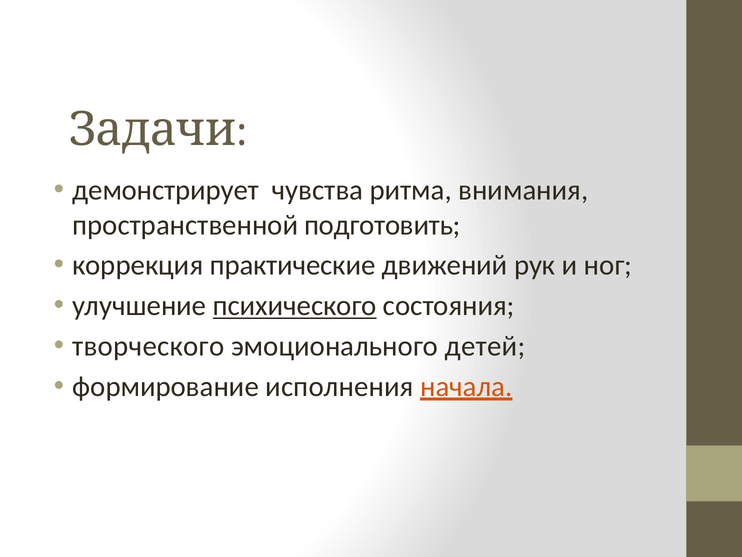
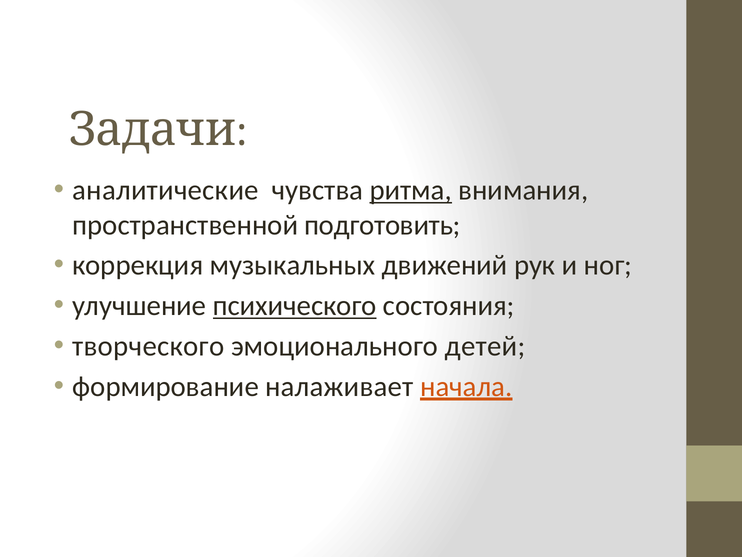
демонстрирует: демонстрирует -> аналитические (166, 190)
ритма underline: none -> present (411, 190)
практические: практические -> музыкальных (293, 265)
исполнения: исполнения -> налаживает (339, 386)
